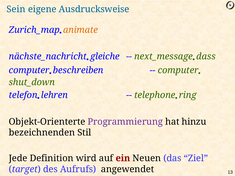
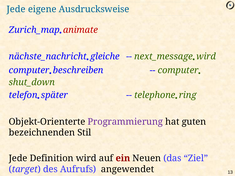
Sein: Sein -> Jede (16, 9)
animate colour: orange -> red (81, 30)
dass: dass -> wird (206, 57)
lehren: lehren -> später (54, 95)
hinzu: hinzu -> guten (194, 122)
